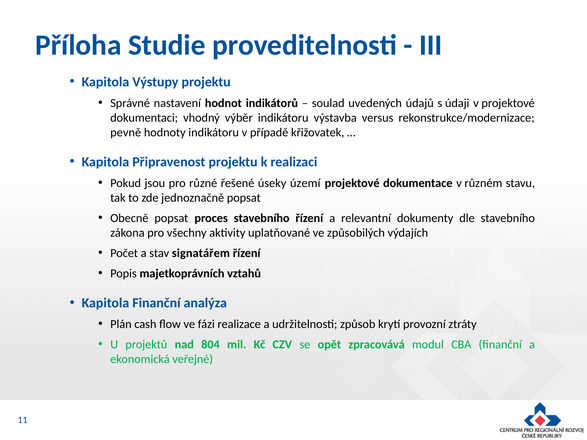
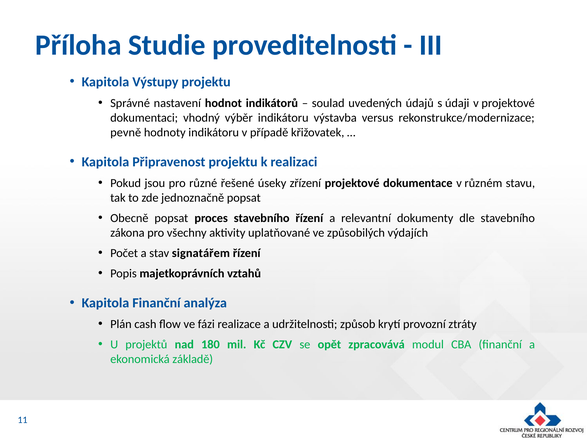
území: území -> zřízení (305, 183)
804: 804 -> 180 (210, 345)
veřejné: veřejné -> základě (193, 359)
